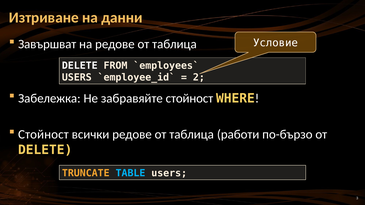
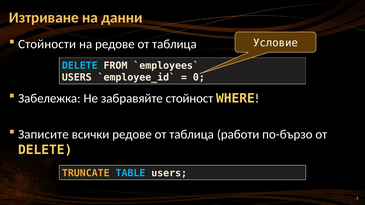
Завършват: Завършват -> Стойности (47, 44)
DELETE colour: white -> light blue (80, 66)
2: 2 -> 0 (199, 78)
Стойност: Стойност -> Записите (43, 135)
